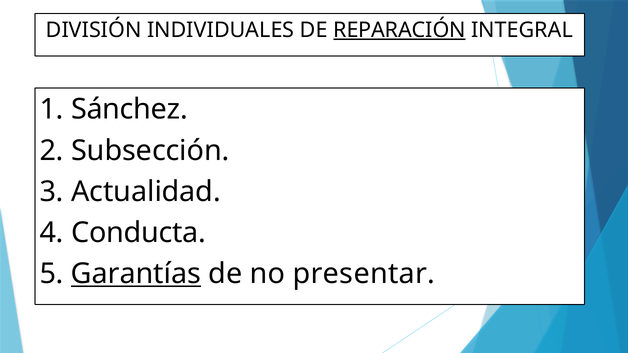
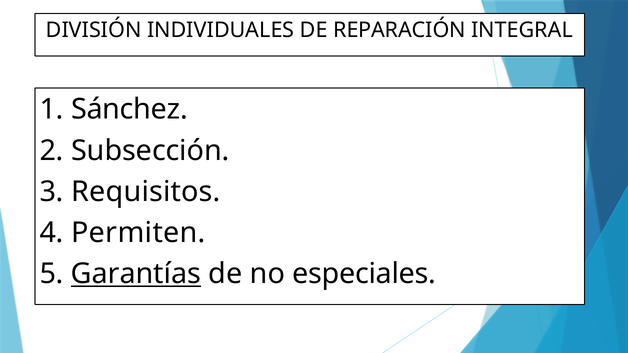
REPARACIÓN underline: present -> none (399, 30)
Actualidad: Actualidad -> Requisitos (146, 192)
Conducta: Conducta -> Permiten (138, 233)
presentar: presentar -> especiales (364, 274)
